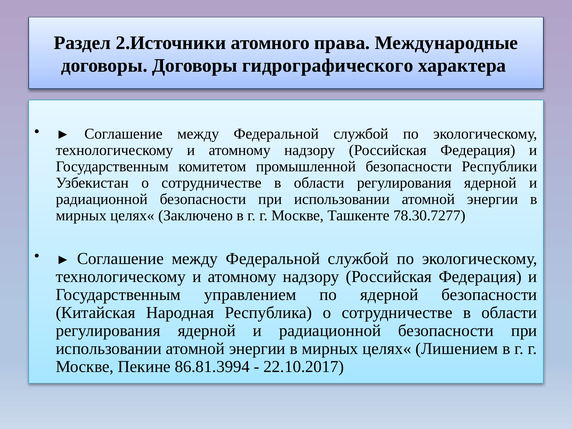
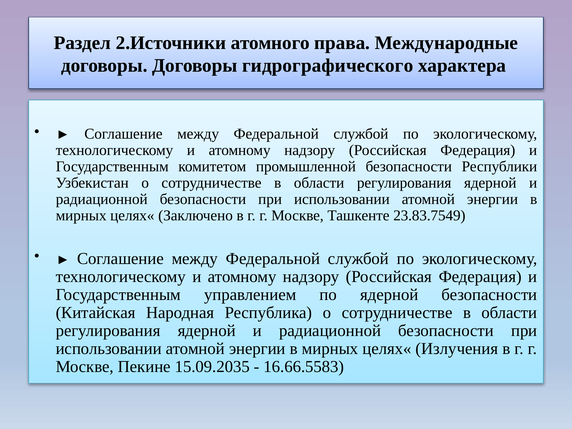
78.30.7277: 78.30.7277 -> 23.83.7549 (429, 215)
Лишением: Лишением -> Излучения (457, 349)
86.81.3994: 86.81.3994 -> 15.09.2035 (212, 367)
22.10.2017: 22.10.2017 -> 16.66.5583 (304, 367)
